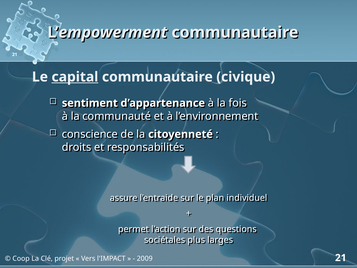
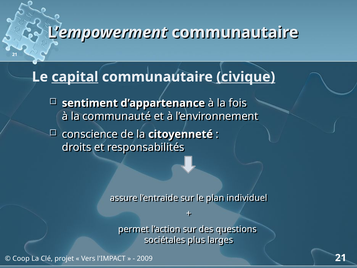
civique underline: none -> present (246, 77)
